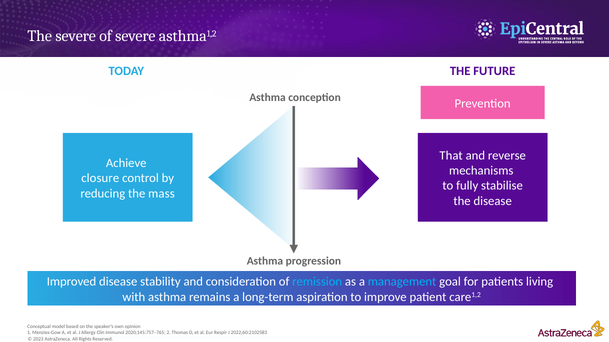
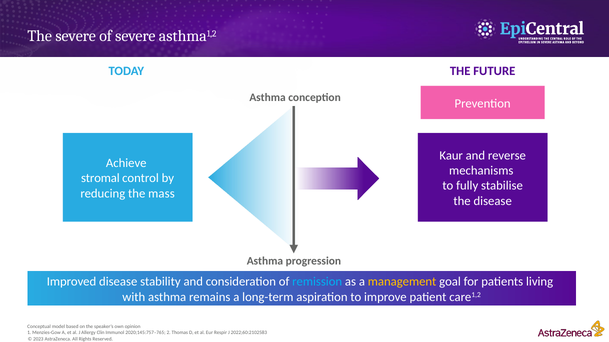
That: That -> Kaur (451, 156)
closure: closure -> stromal (100, 178)
management colour: light blue -> yellow (402, 282)
